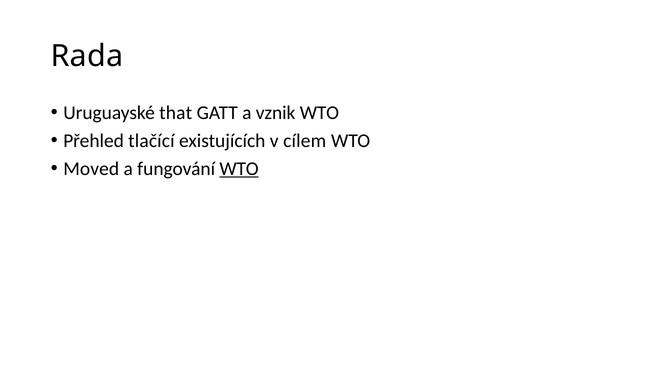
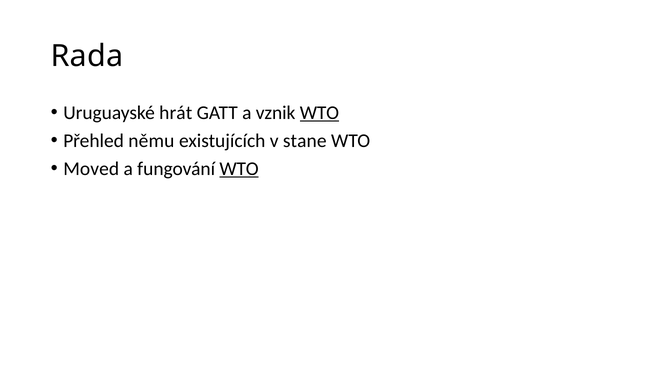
that: that -> hrát (176, 113)
WTO underline: none -> present (319, 113)
tlačící: tlačící -> němu (151, 141)
cílem: cílem -> stane (305, 141)
